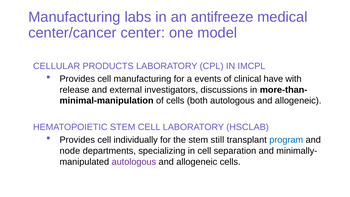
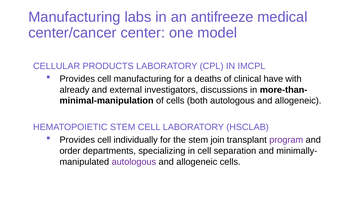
events: events -> deaths (208, 79)
release: release -> already (74, 90)
still: still -> join (218, 140)
program colour: blue -> purple (286, 140)
node: node -> order (70, 151)
